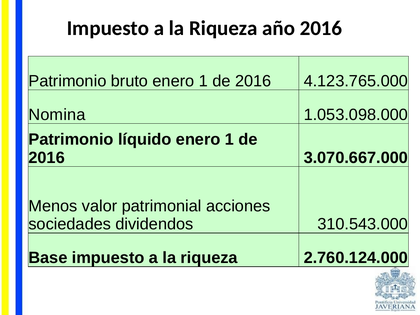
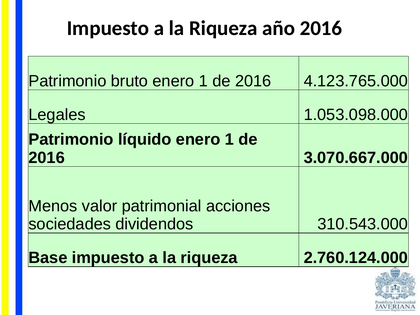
Nomina: Nomina -> Legales (57, 115)
